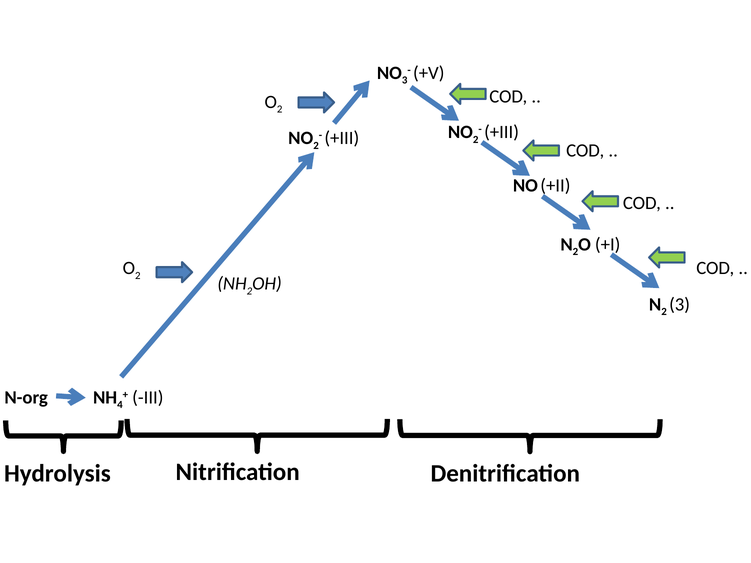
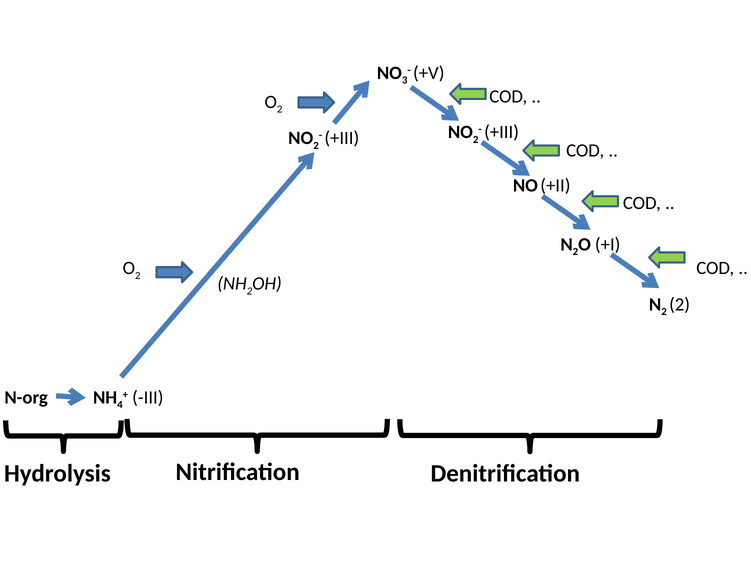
3: 3 -> 2 (680, 305)
